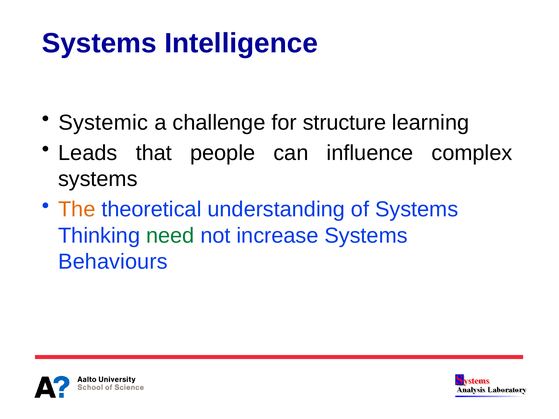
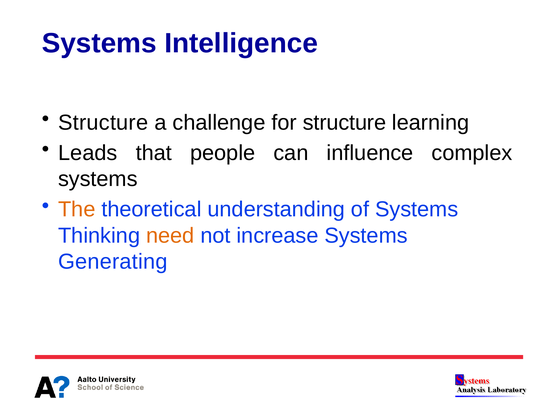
Systemic: Systemic -> Structure (103, 123)
need colour: green -> orange (170, 236)
Behaviours: Behaviours -> Generating (113, 262)
